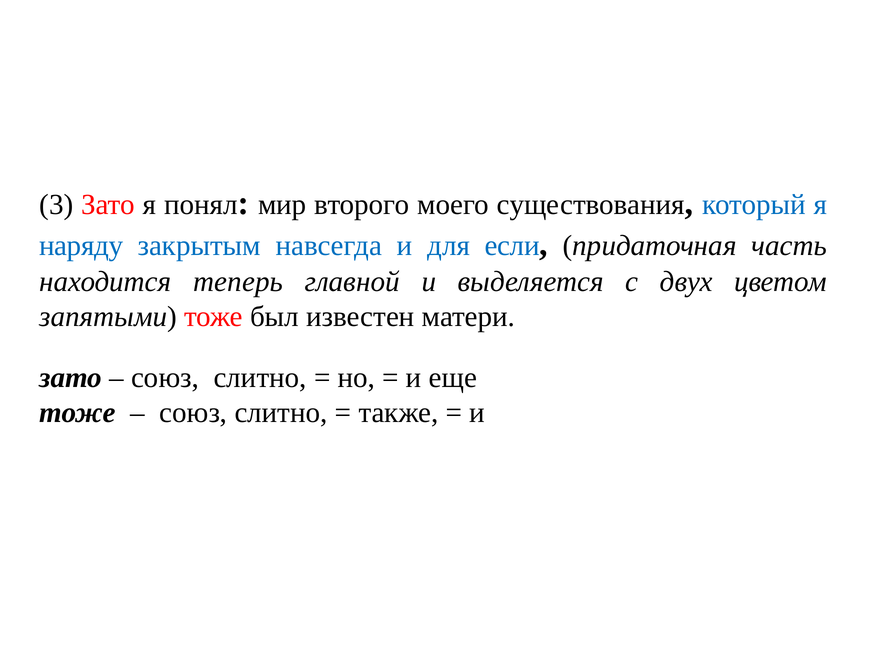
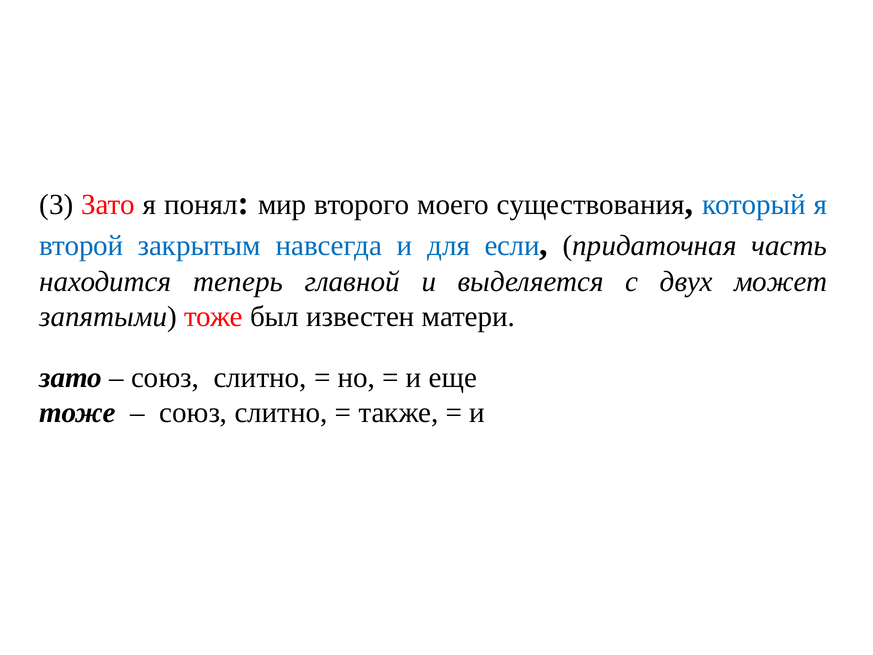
наряду: наряду -> второй (81, 246)
цветом: цветом -> может (781, 281)
